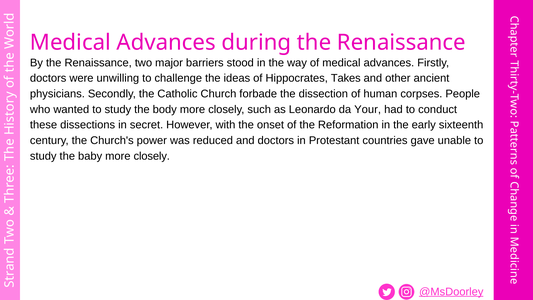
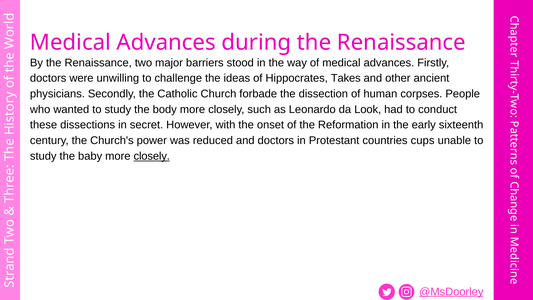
Your: Your -> Look (368, 109)
gave: gave -> cups (423, 140)
closely underline: none -> present (152, 156)
